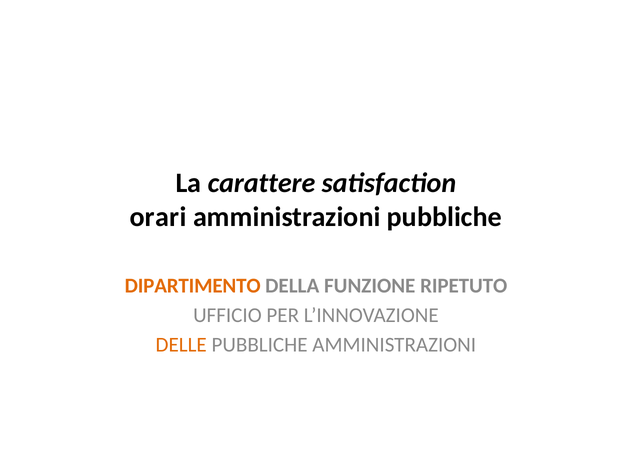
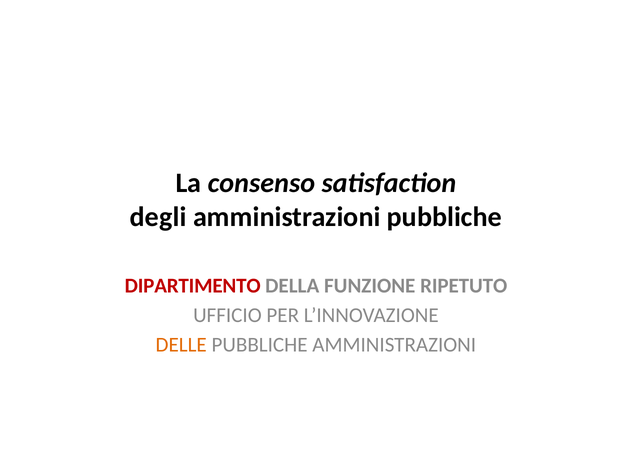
carattere: carattere -> consenso (261, 183)
orari: orari -> degli (158, 217)
DIPARTIMENTO colour: orange -> red (193, 286)
